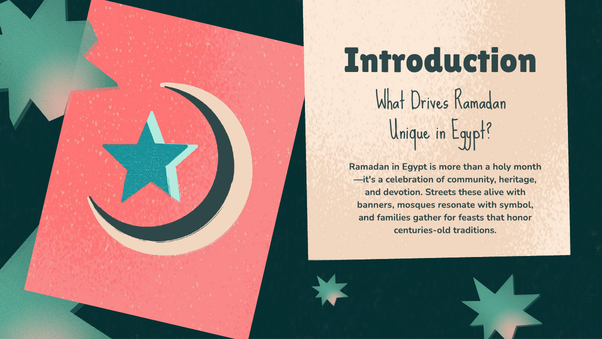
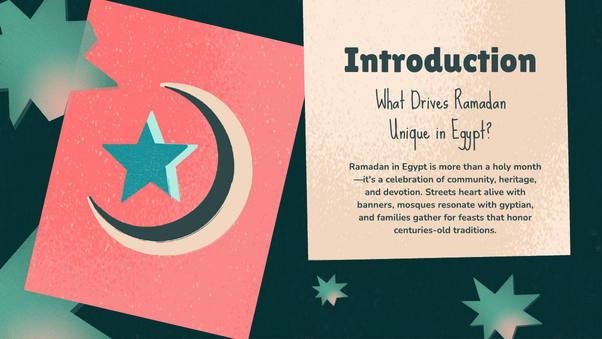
these: these -> heart (470, 192)
symbol: symbol -> gyptian (516, 205)
